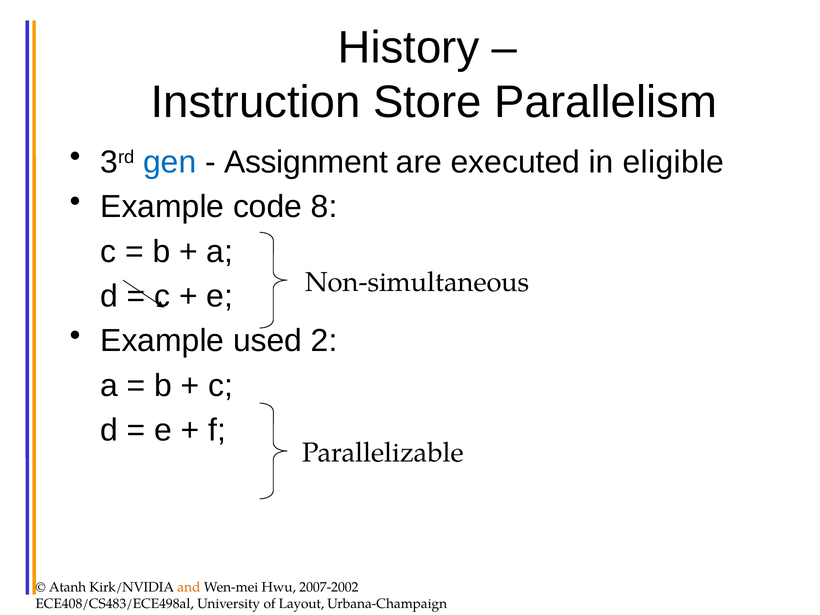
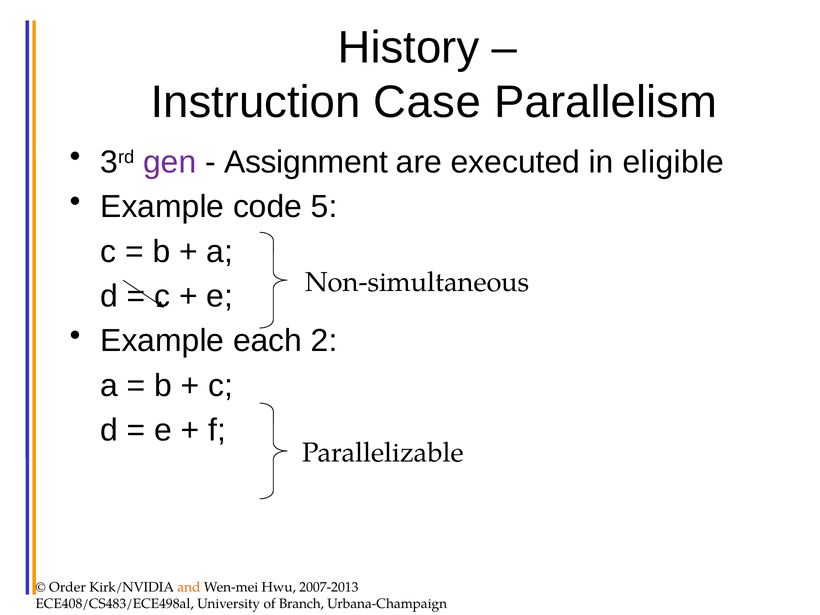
Store: Store -> Case (427, 102)
gen colour: blue -> purple (170, 162)
8: 8 -> 5 (324, 207)
used: used -> each (268, 341)
Atanh: Atanh -> Order (67, 587)
2007-2002: 2007-2002 -> 2007-2013 (329, 587)
Layout: Layout -> Branch (301, 604)
